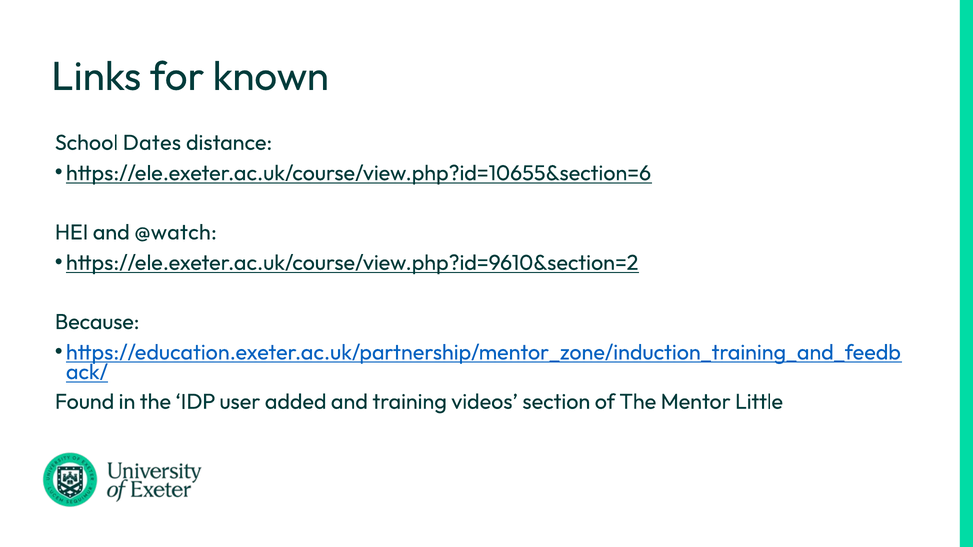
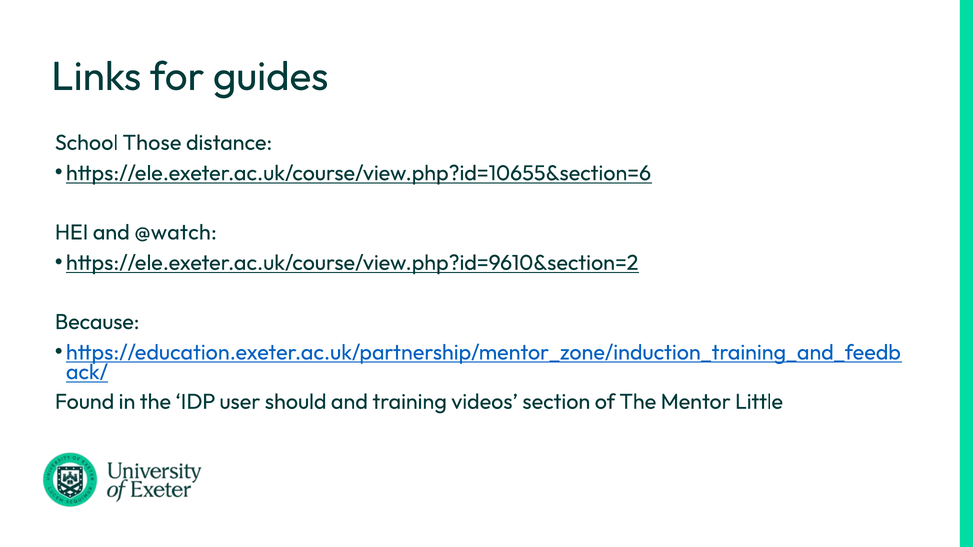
known: known -> guides (271, 77)
Dates: Dates -> Those (152, 143)
added: added -> should (296, 402)
